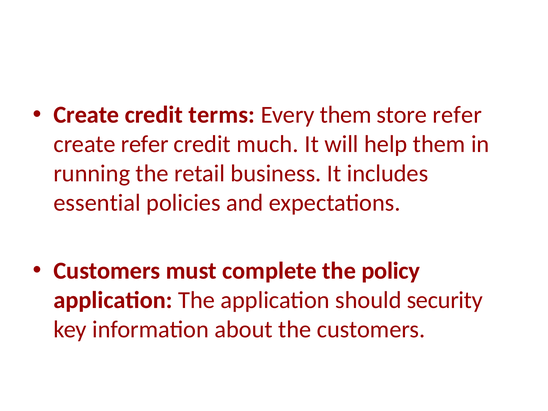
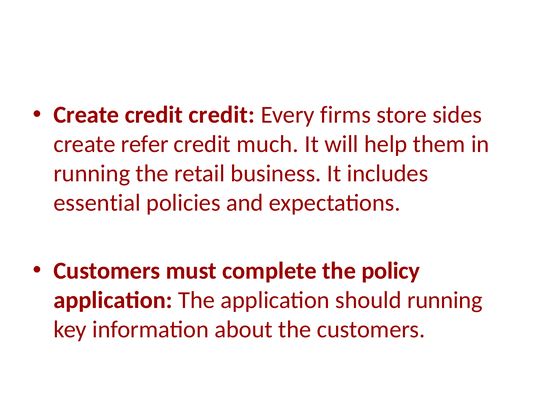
credit terms: terms -> credit (222, 115)
Every them: them -> firms (346, 115)
store refer: refer -> sides (457, 115)
should security: security -> running (445, 300)
